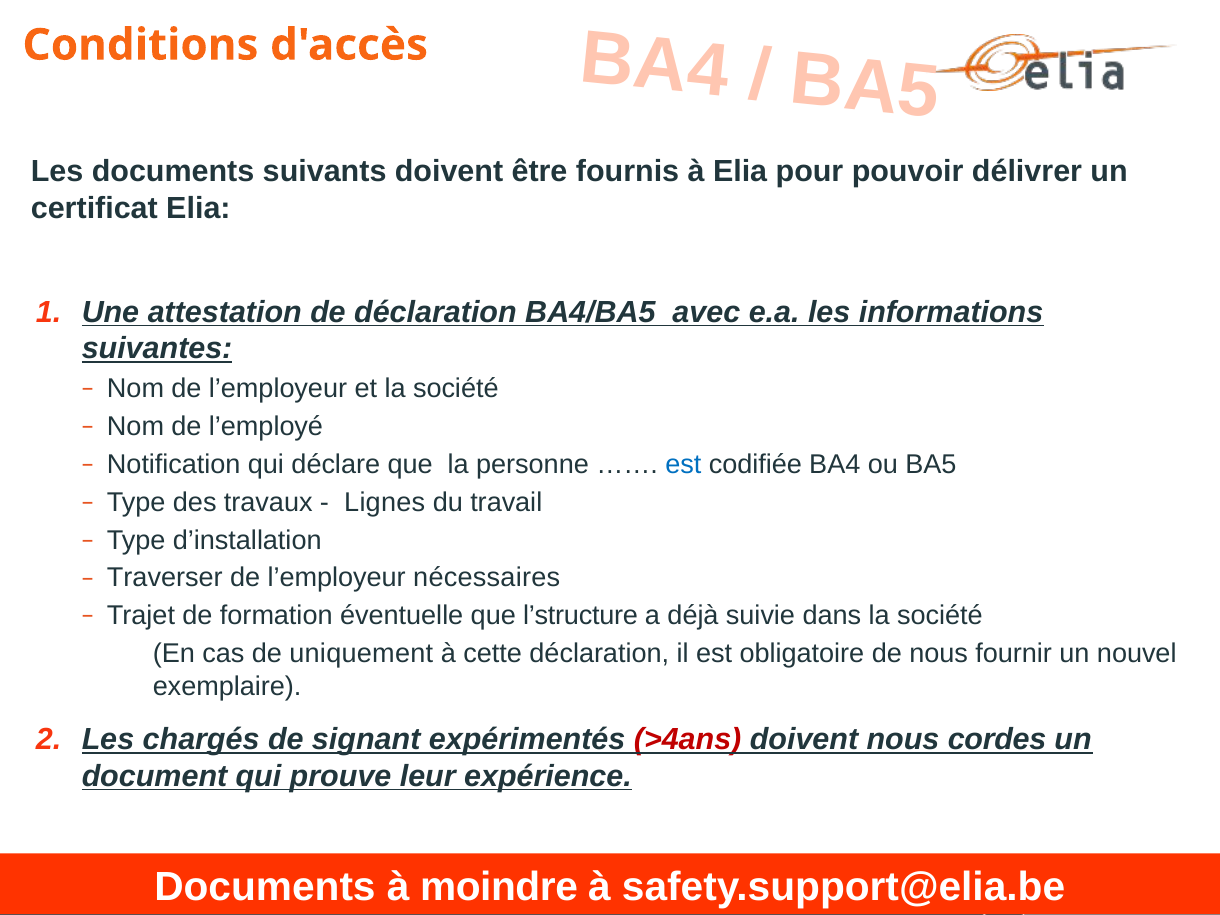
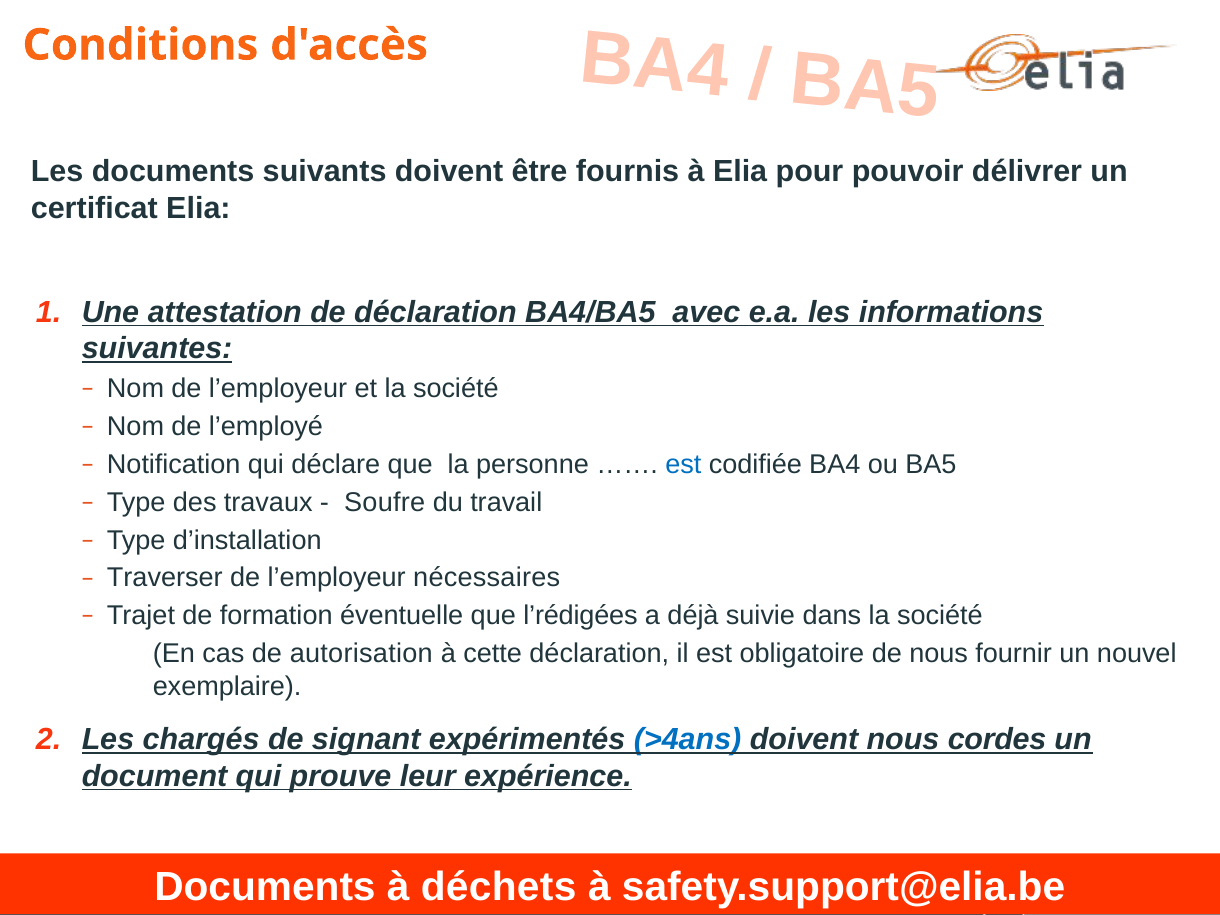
Lignes: Lignes -> Soufre (385, 502)
l’structure: l’structure -> l’rédigées (580, 616)
uniquement: uniquement -> autorisation (361, 654)
>4ans colour: red -> blue (688, 740)
moindre: moindre -> déchets (499, 887)
